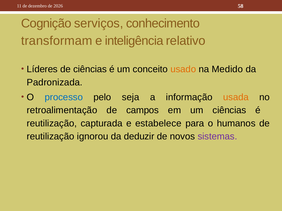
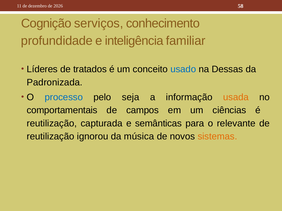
transformam: transformam -> profundidade (57, 41)
relativo: relativo -> familiar (186, 41)
de ciências: ciências -> tratados (90, 69)
usado colour: orange -> blue (183, 69)
Medido: Medido -> Dessas (227, 69)
retroalimentação: retroalimentação -> comportamentais (62, 111)
estabelece: estabelece -> semânticas (158, 124)
humanos: humanos -> relevante (236, 124)
deduzir: deduzir -> música (139, 137)
sistemas colour: purple -> orange (217, 137)
